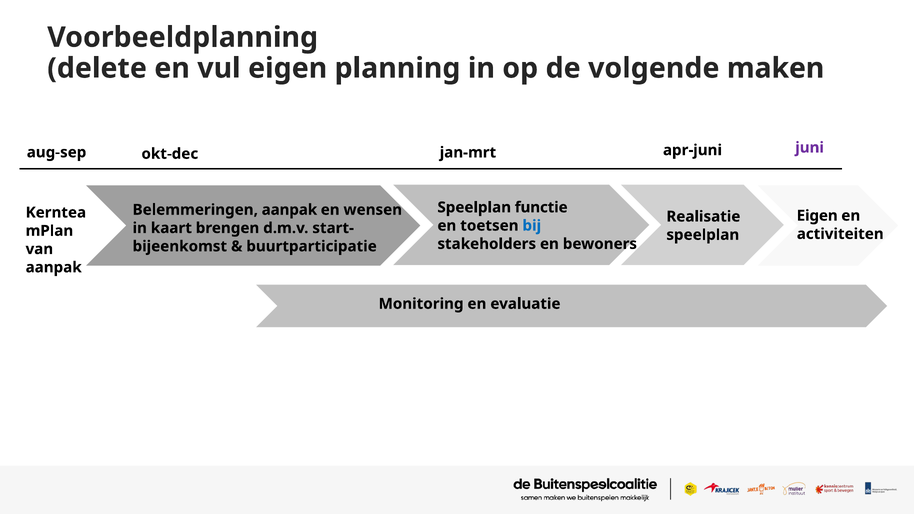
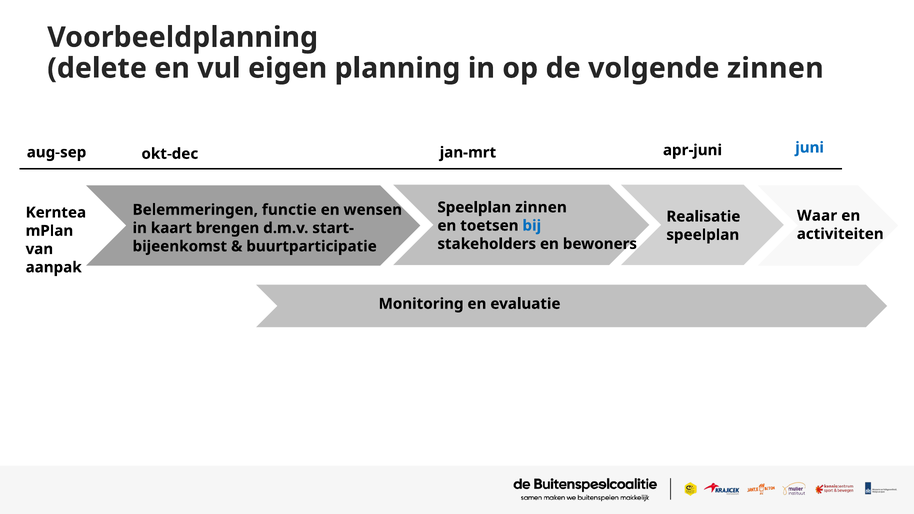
volgende maken: maken -> zinnen (775, 68)
juni colour: purple -> blue (810, 148)
Speelplan functie: functie -> zinnen (541, 207)
Belemmeringen aanpak: aanpak -> functie (289, 210)
Eigen: Eigen -> Waar (817, 216)
